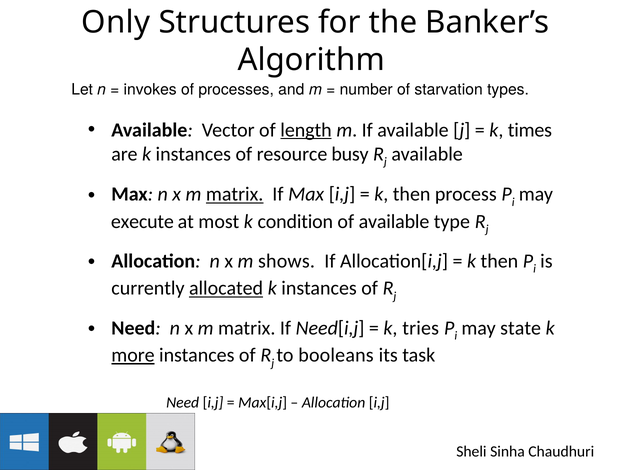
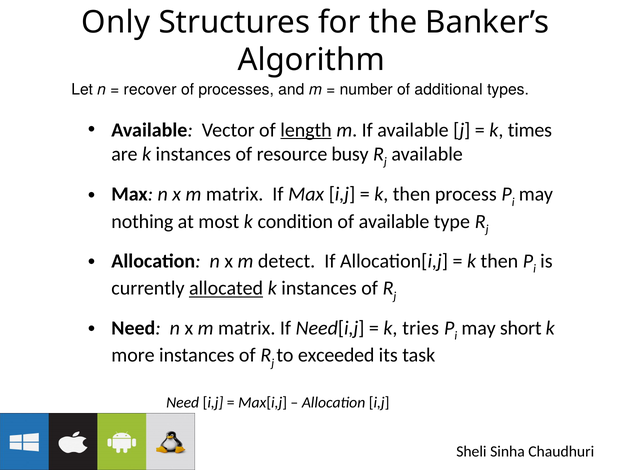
invokes: invokes -> recover (150, 89)
starvation: starvation -> additional (449, 89)
matrix underline: present -> none (235, 194)
execute: execute -> nothing (142, 221)
shows: shows -> detect (287, 261)
state: state -> short (521, 328)
more underline: present -> none (133, 355)
booleans: booleans -> exceeded (336, 355)
